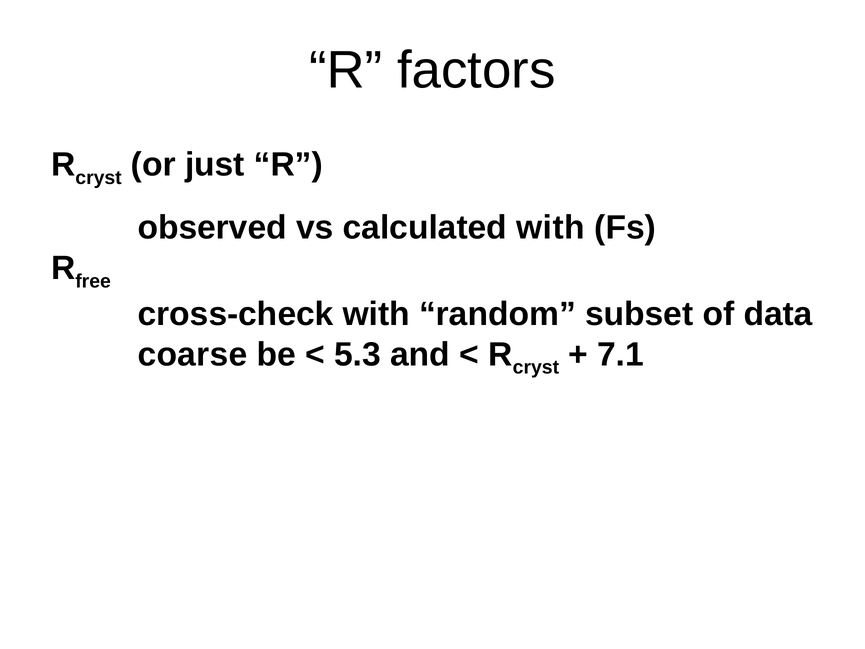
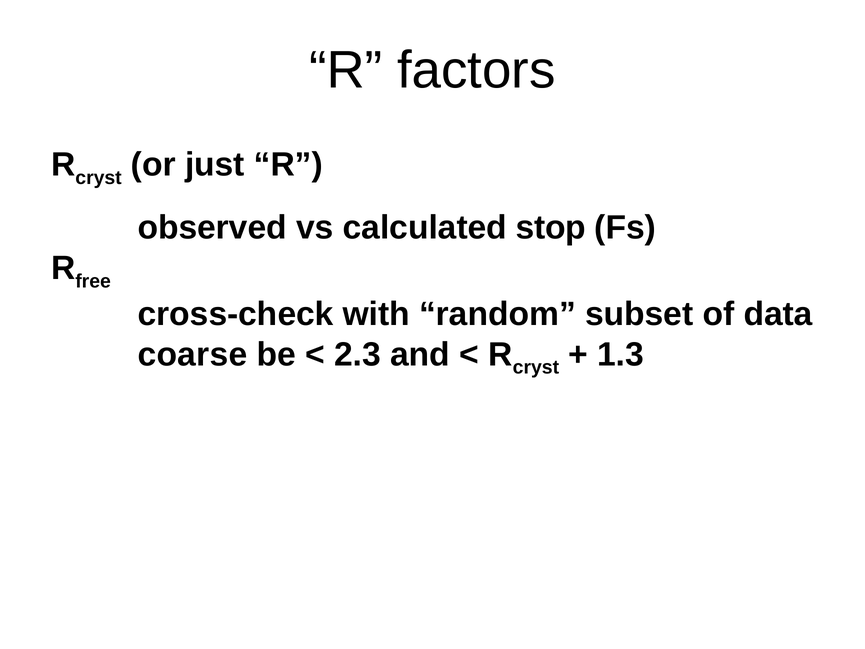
calculated with: with -> stop (551, 228)
5.3: 5.3 -> 2.3 (358, 354)
7.1: 7.1 -> 1.3 (621, 354)
